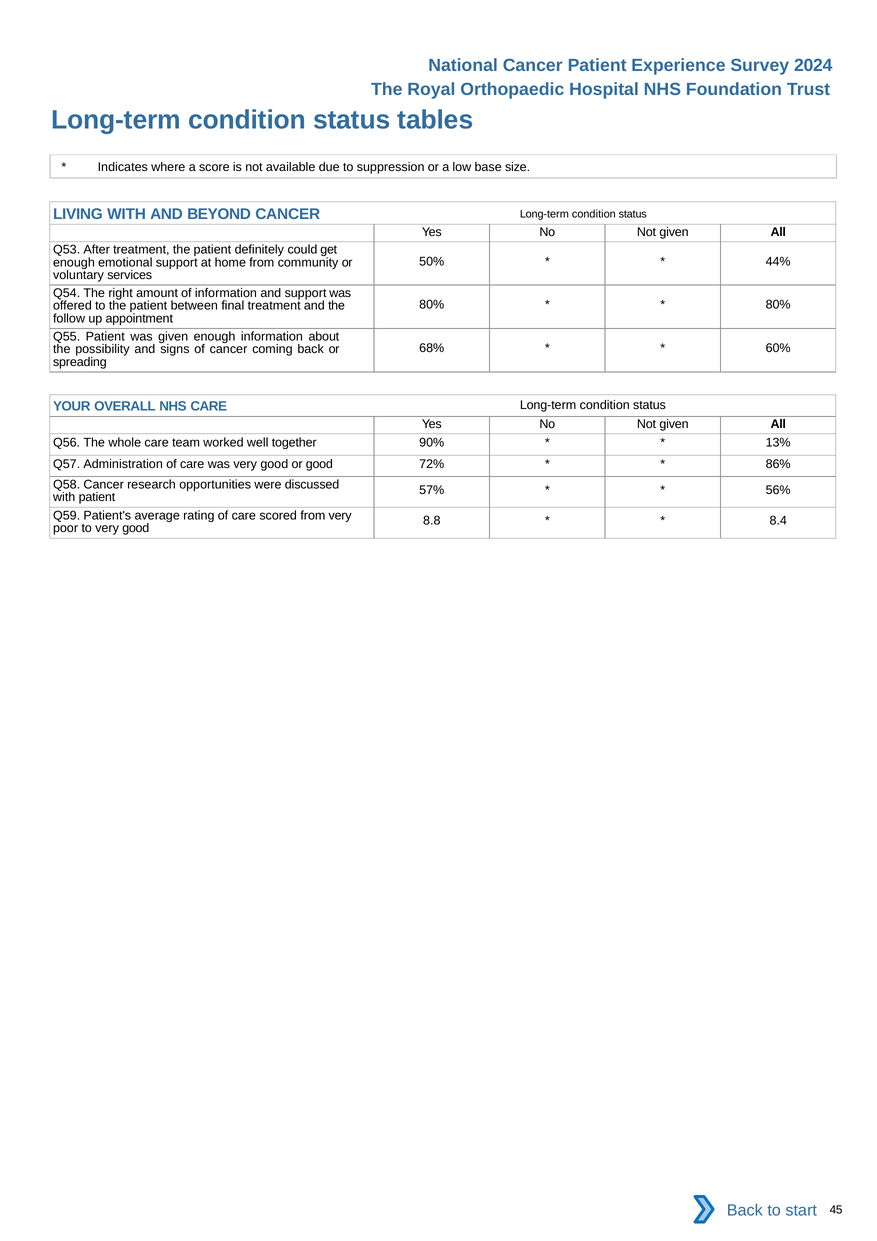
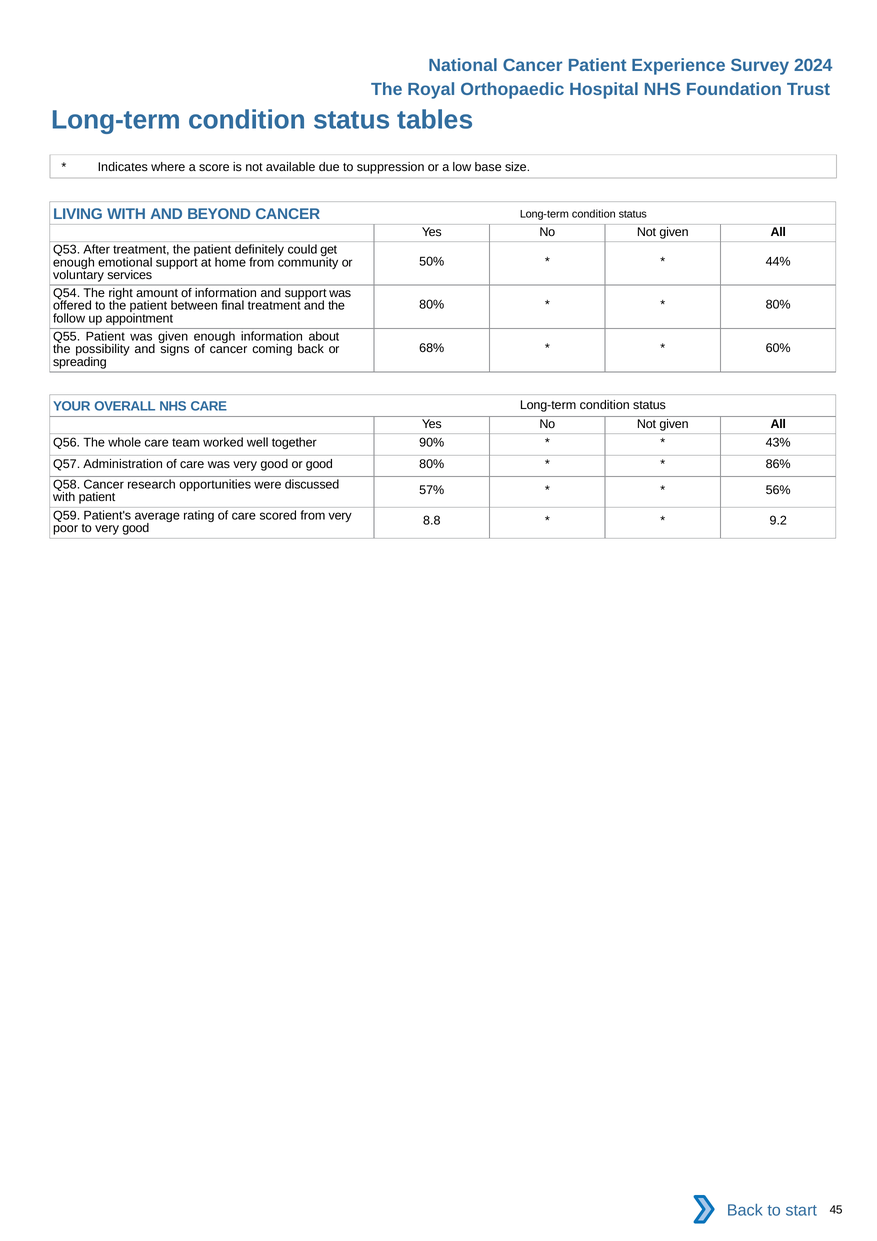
13%: 13% -> 43% (778, 443)
good 72%: 72% -> 80% (432, 464)
8.4: 8.4 -> 9.2 (778, 521)
